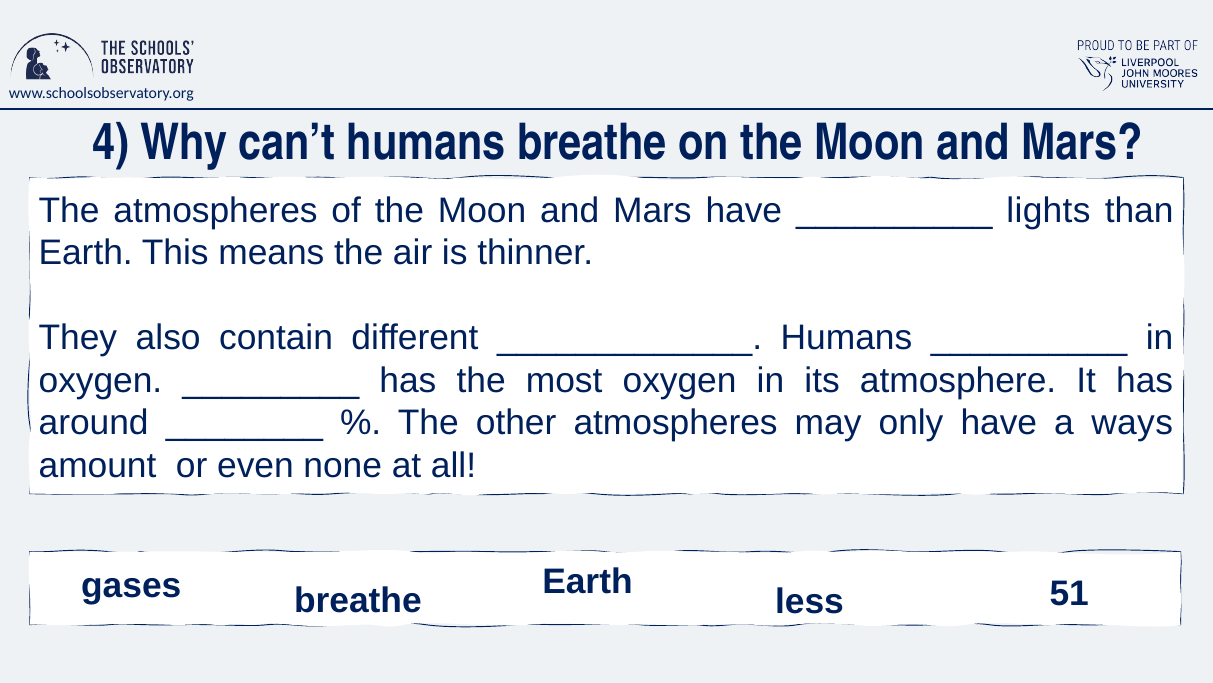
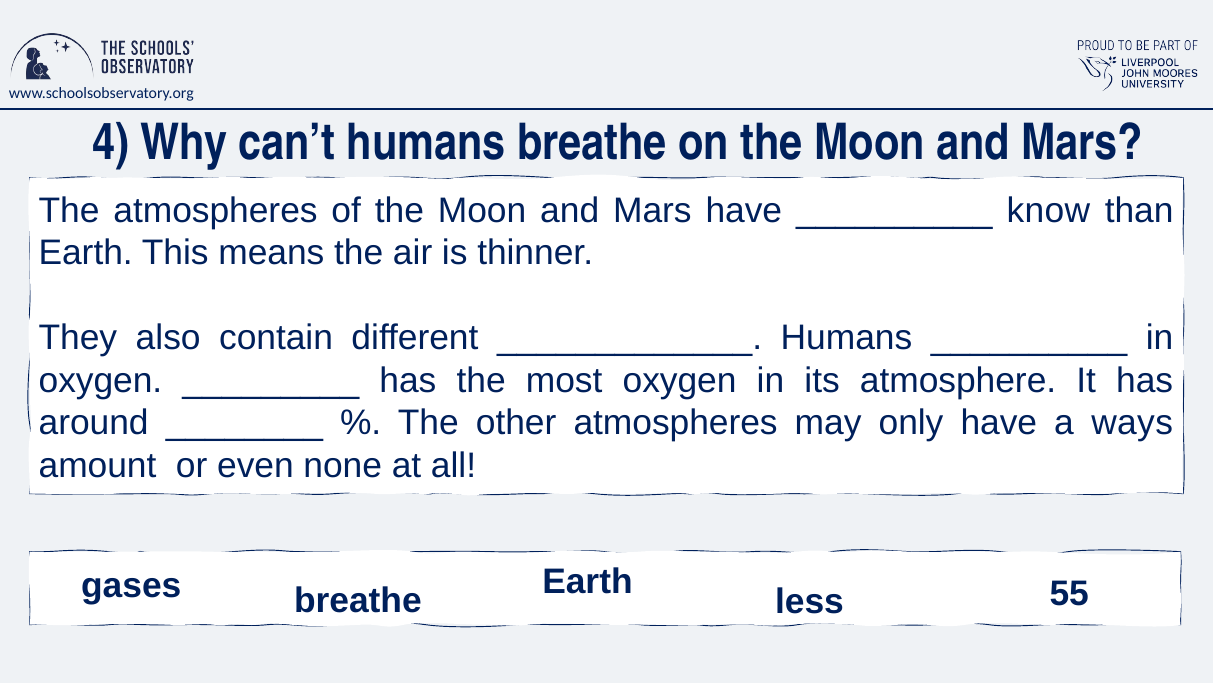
lights: lights -> know (1048, 210)
51: 51 -> 55 (1069, 593)
